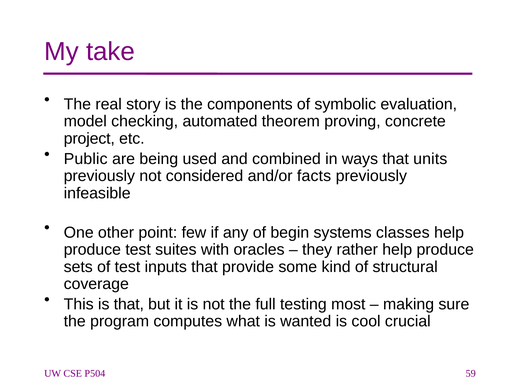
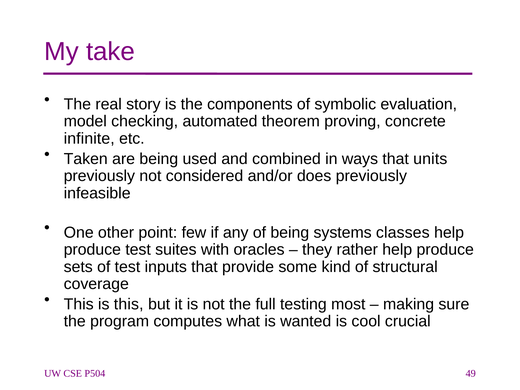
project: project -> infinite (89, 139)
Public: Public -> Taken (86, 159)
facts: facts -> does (314, 176)
of begin: begin -> being (290, 232)
is that: that -> this (129, 304)
59: 59 -> 49 (471, 373)
